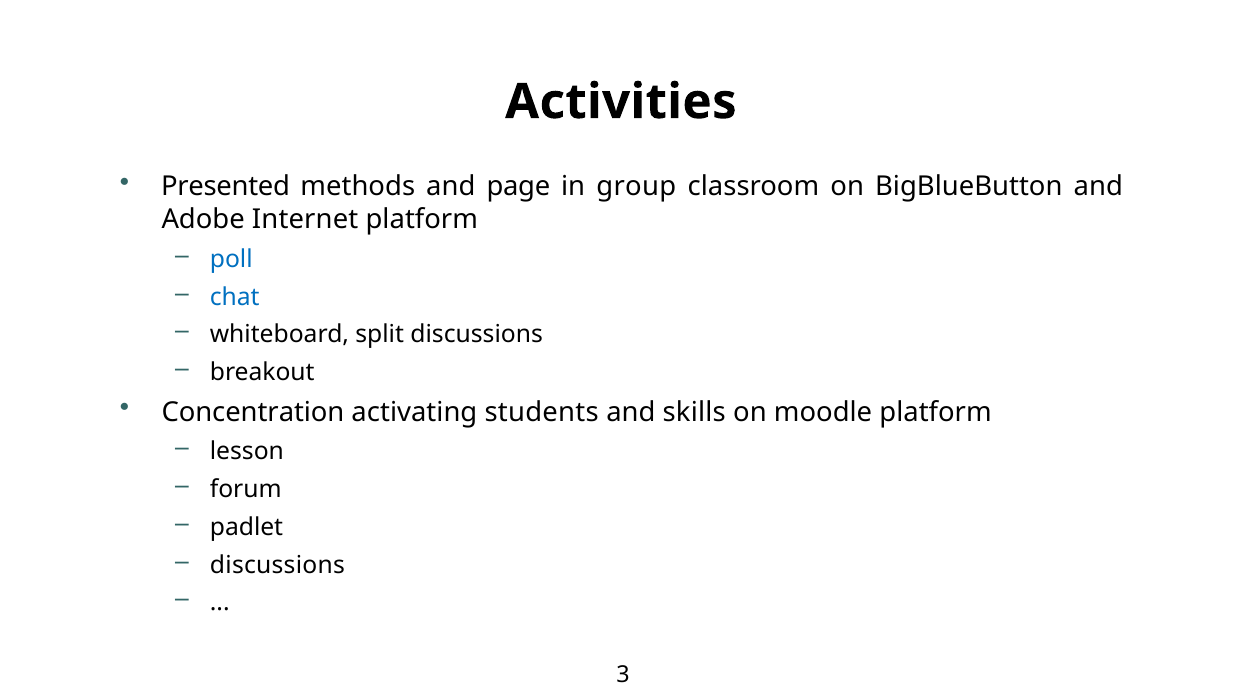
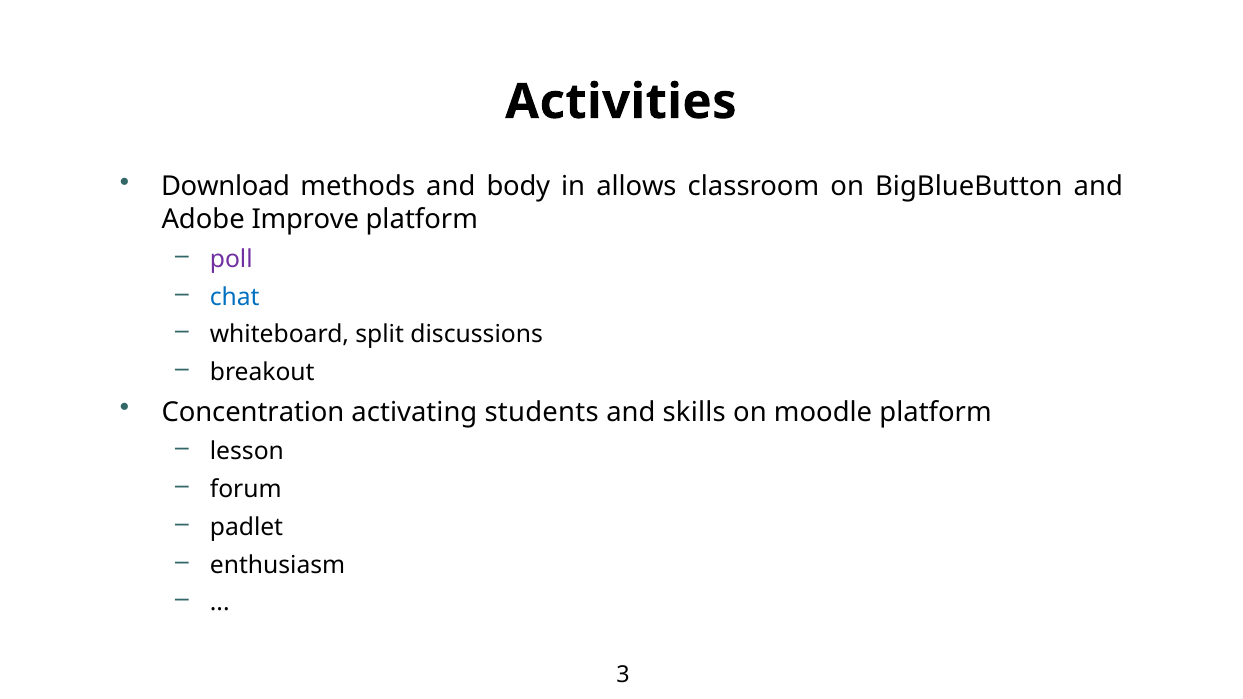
Presented: Presented -> Download (226, 187)
page: page -> body (518, 187)
group: group -> allows (637, 187)
Internet: Internet -> Improve (305, 220)
poll colour: blue -> purple (231, 259)
discussions: discussions -> enthusiasm (278, 565)
